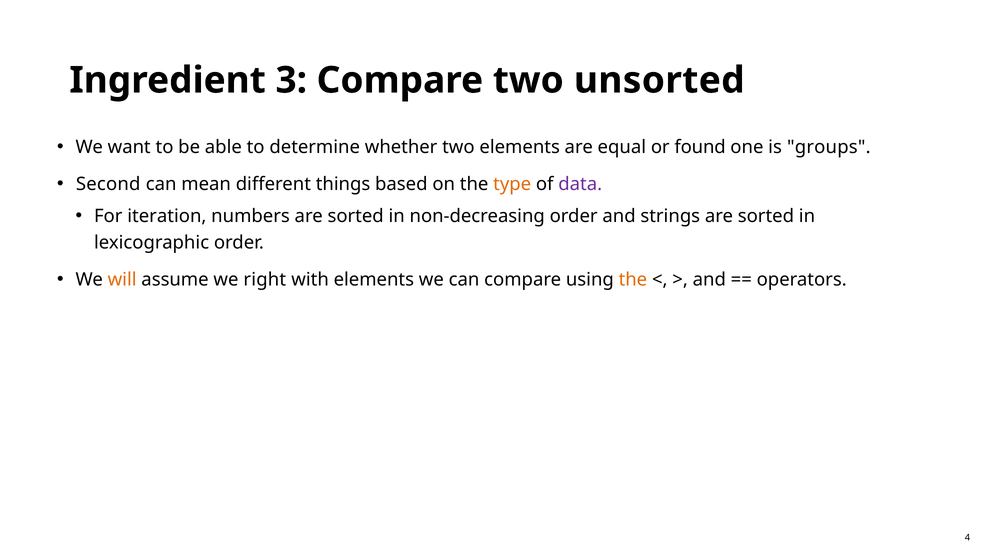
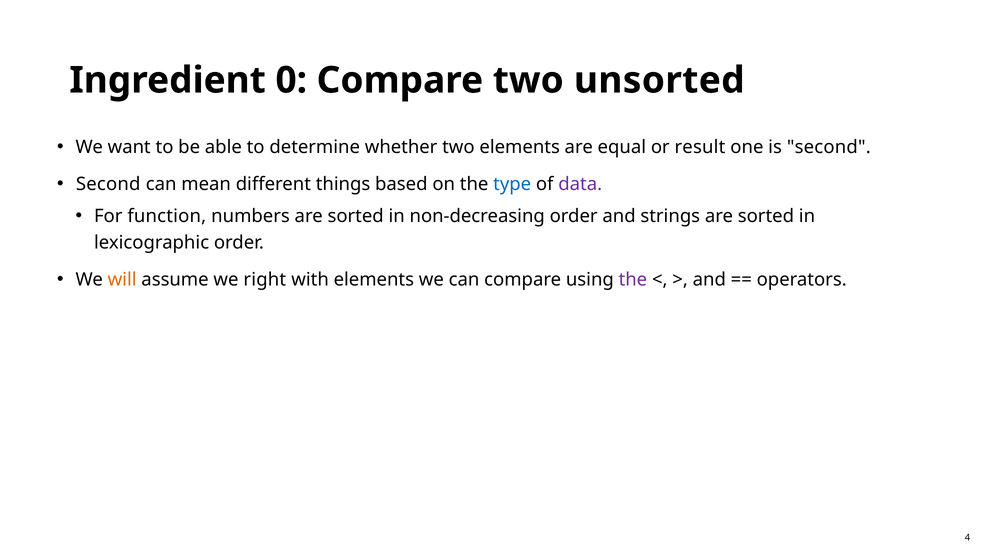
3: 3 -> 0 (291, 80)
found: found -> result (700, 147)
is groups: groups -> second (829, 147)
type colour: orange -> blue (512, 184)
iteration: iteration -> function (167, 216)
the colour: orange -> purple (633, 280)
